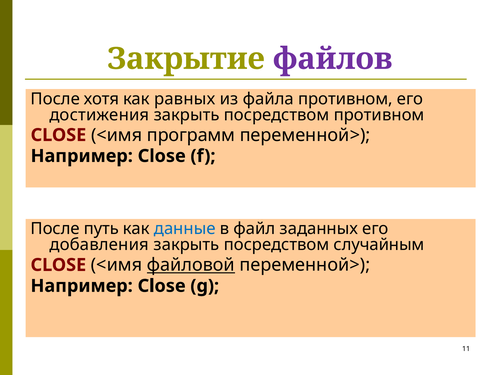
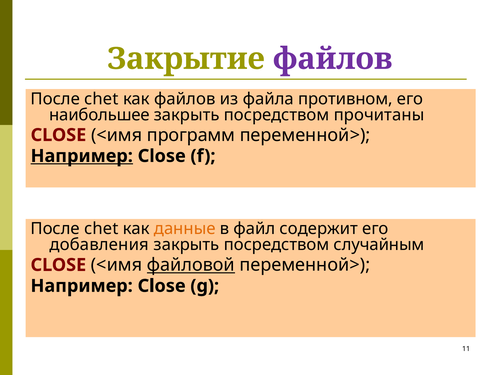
хотя: хотя -> chet (101, 99)
как равных: равных -> файлов (185, 99)
достижения: достижения -> наибольшее (99, 115)
посредством противном: противном -> прочитаны (379, 115)
Например underline: none -> present (82, 156)
путь: путь -> chet (101, 229)
данные colour: blue -> orange (185, 229)
заданных: заданных -> содержит (319, 229)
